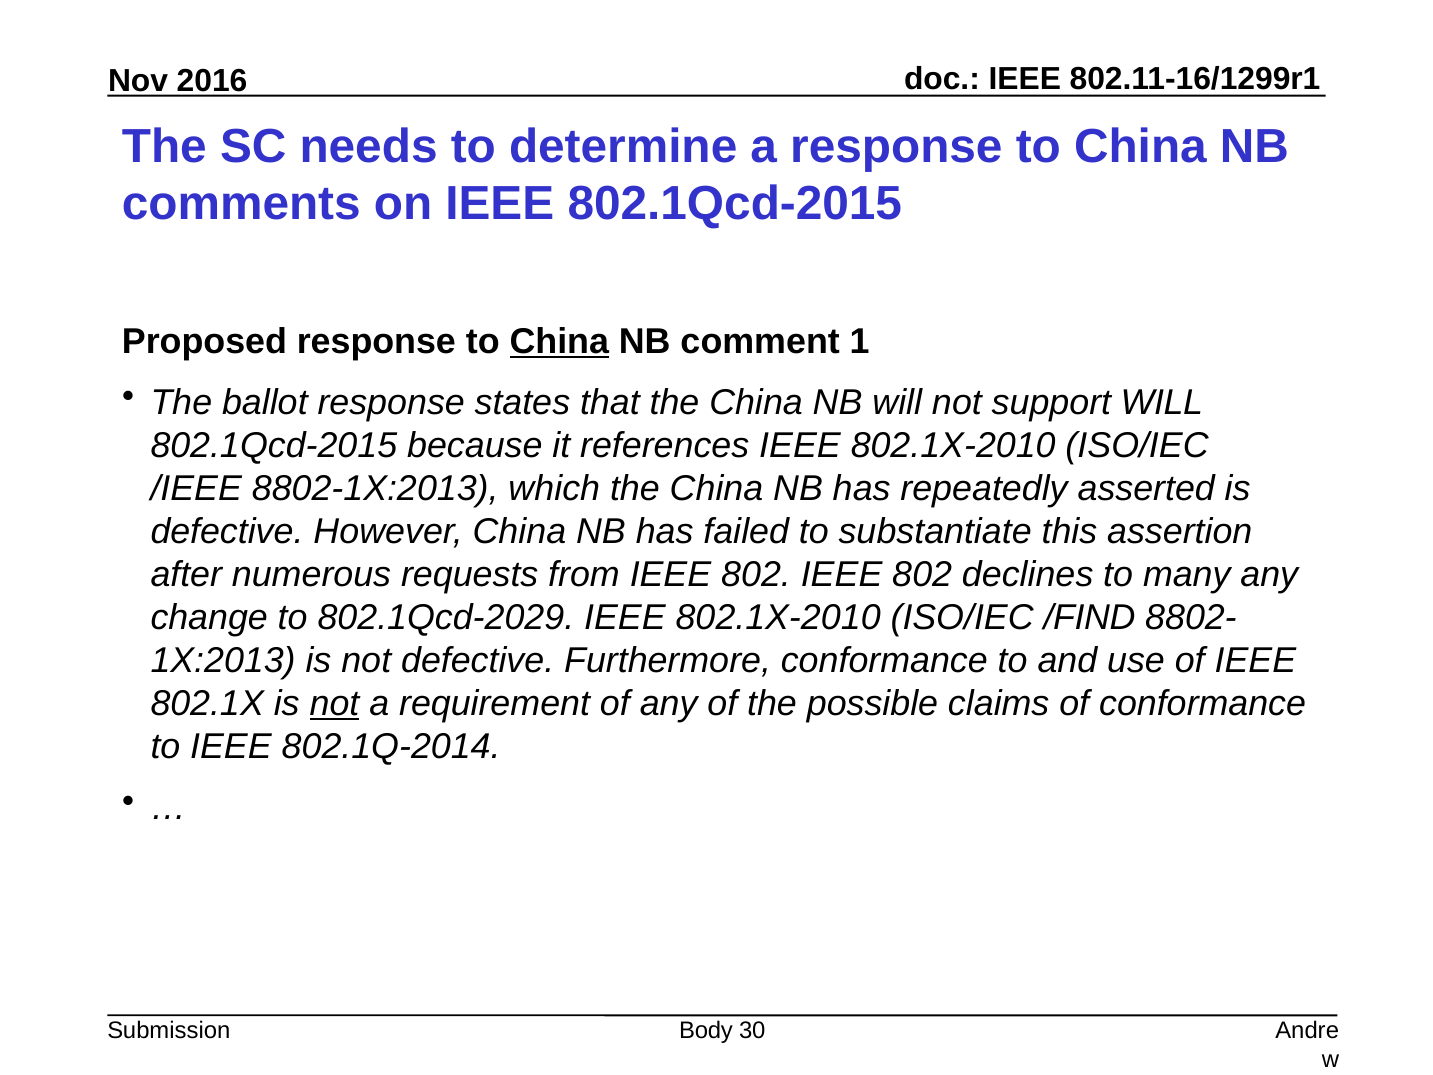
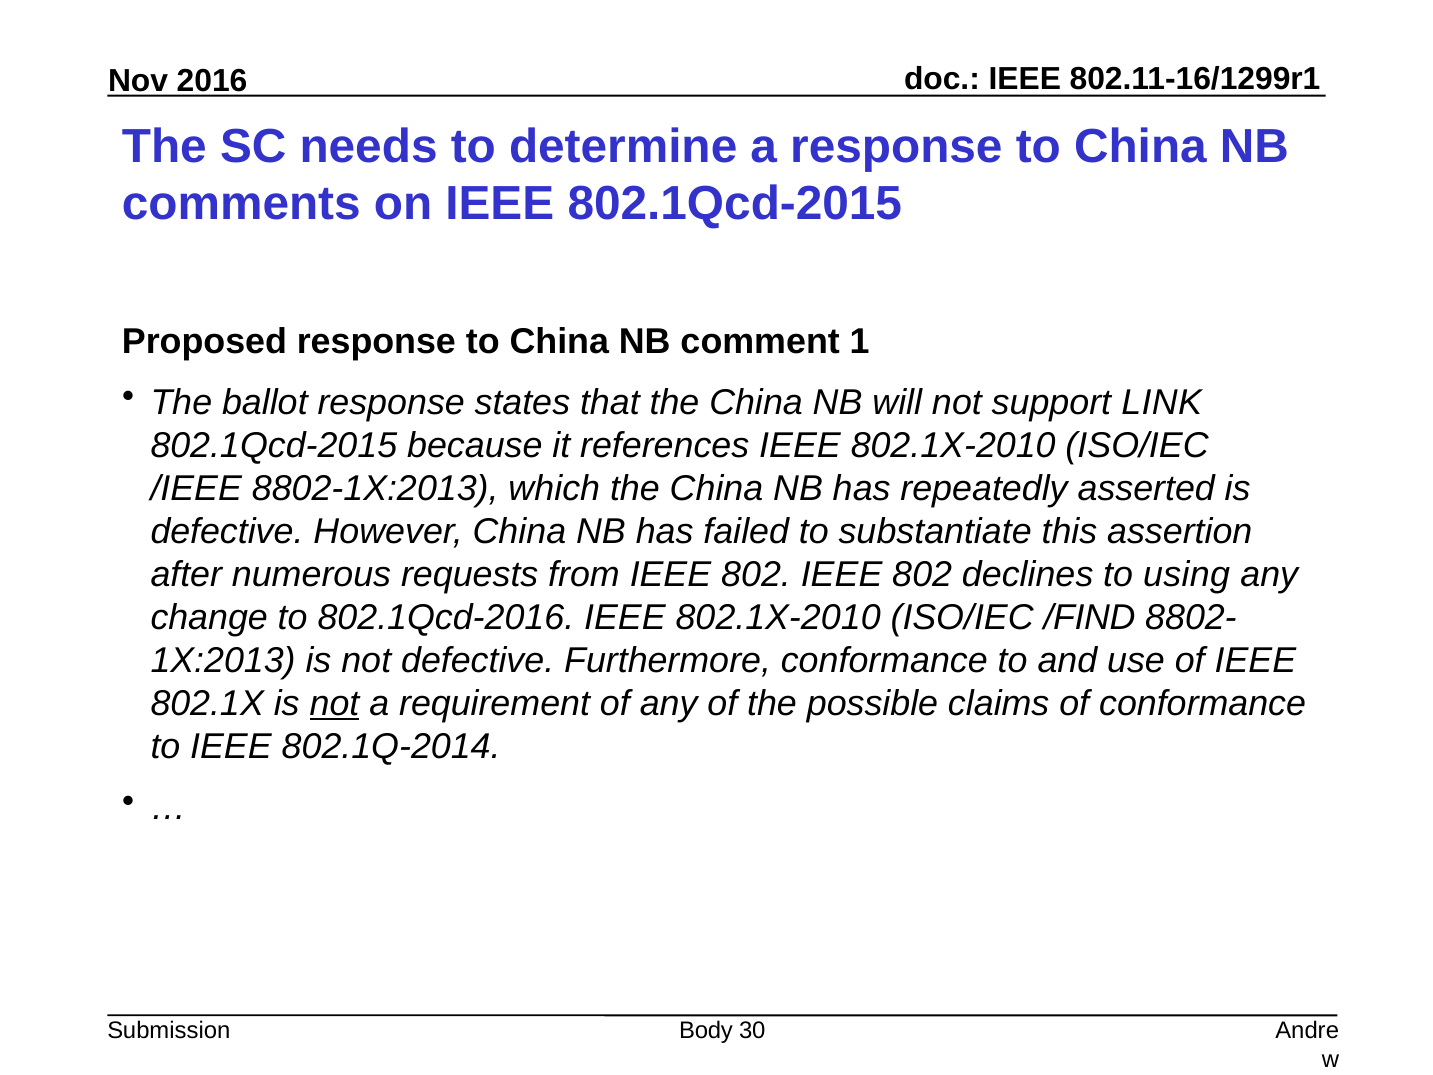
China underline: present -> none (559, 342)
support WILL: WILL -> LINK (1162, 403)
many: many -> using (1187, 575)
802.1Qcd-2029: 802.1Qcd-2029 -> 802.1Qcd-2016 (446, 618)
